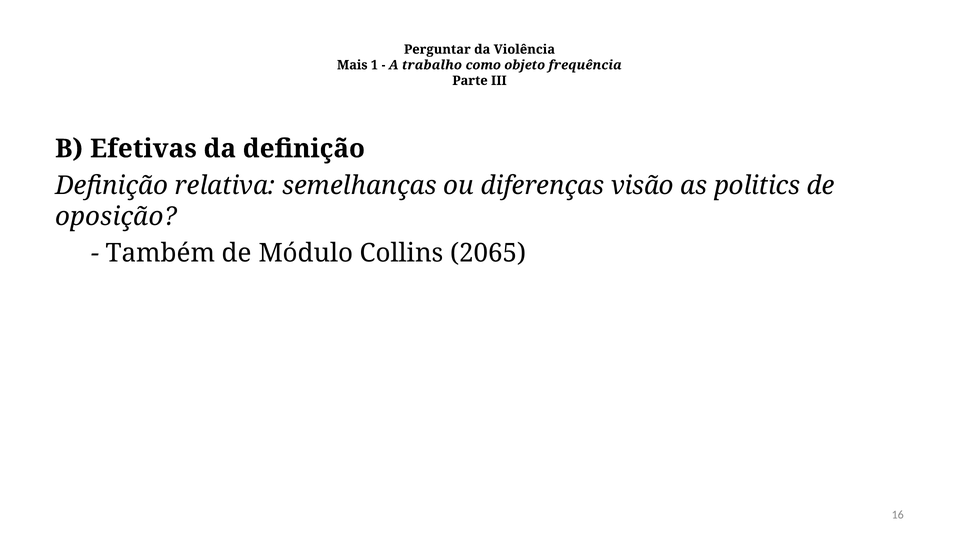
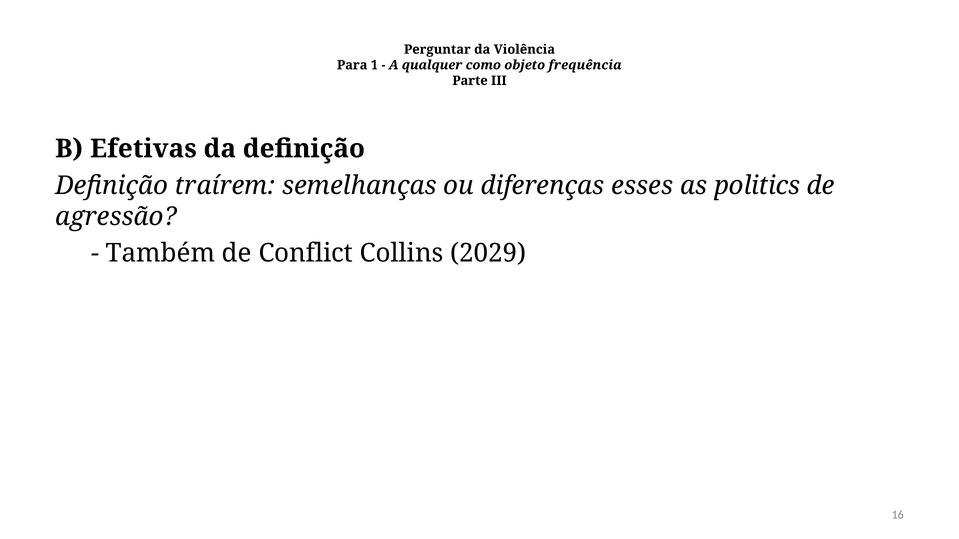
Mais: Mais -> Para (352, 65)
trabalho: trabalho -> qualquer (432, 65)
relativa: relativa -> traírem (225, 186)
visão: visão -> esses (642, 186)
oposição: oposição -> agressão (116, 217)
Módulo: Módulo -> Conflict (306, 253)
2065: 2065 -> 2029 (488, 253)
